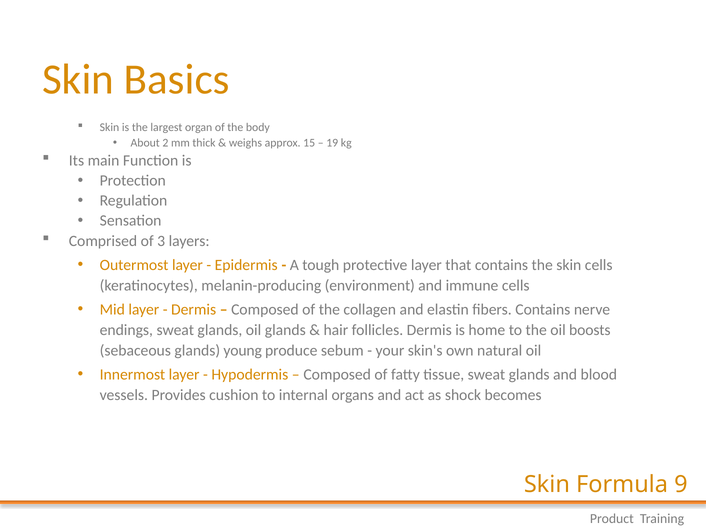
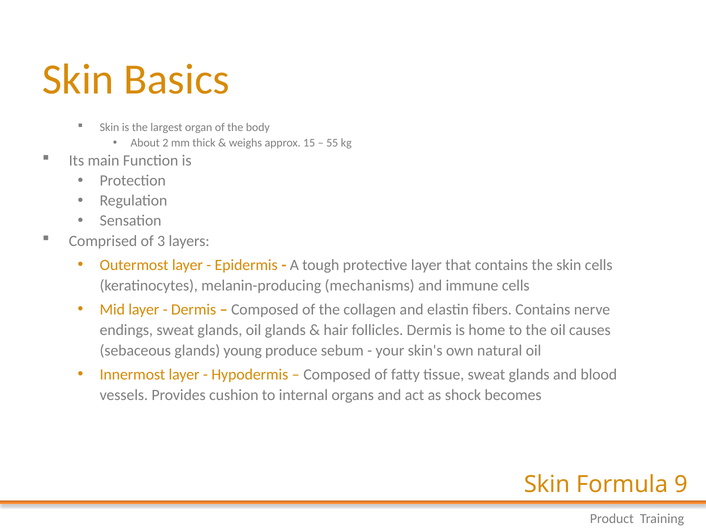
19: 19 -> 55 (332, 143)
environment: environment -> mechanisms (370, 285)
boosts: boosts -> causes (590, 330)
